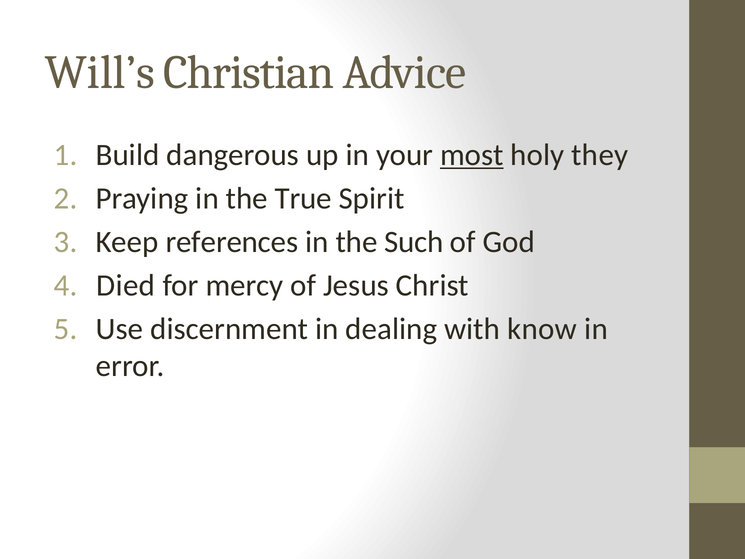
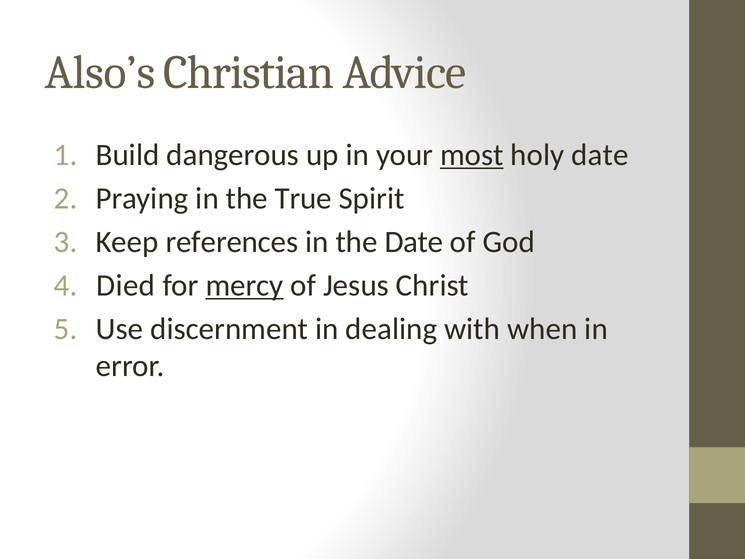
Will’s: Will’s -> Also’s (100, 72)
holy they: they -> date (600, 155)
the Such: Such -> Date (414, 242)
mercy underline: none -> present (244, 285)
know: know -> when (542, 329)
